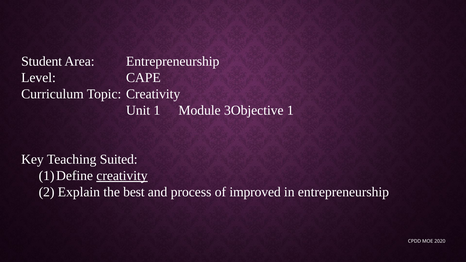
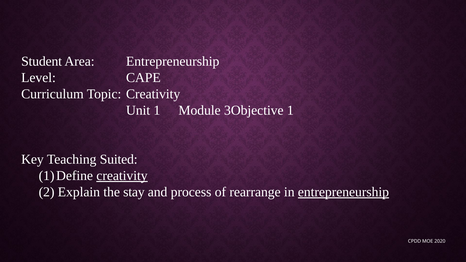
best: best -> stay (134, 192)
improved: improved -> rearrange (255, 192)
entrepreneurship underline: none -> present (343, 192)
